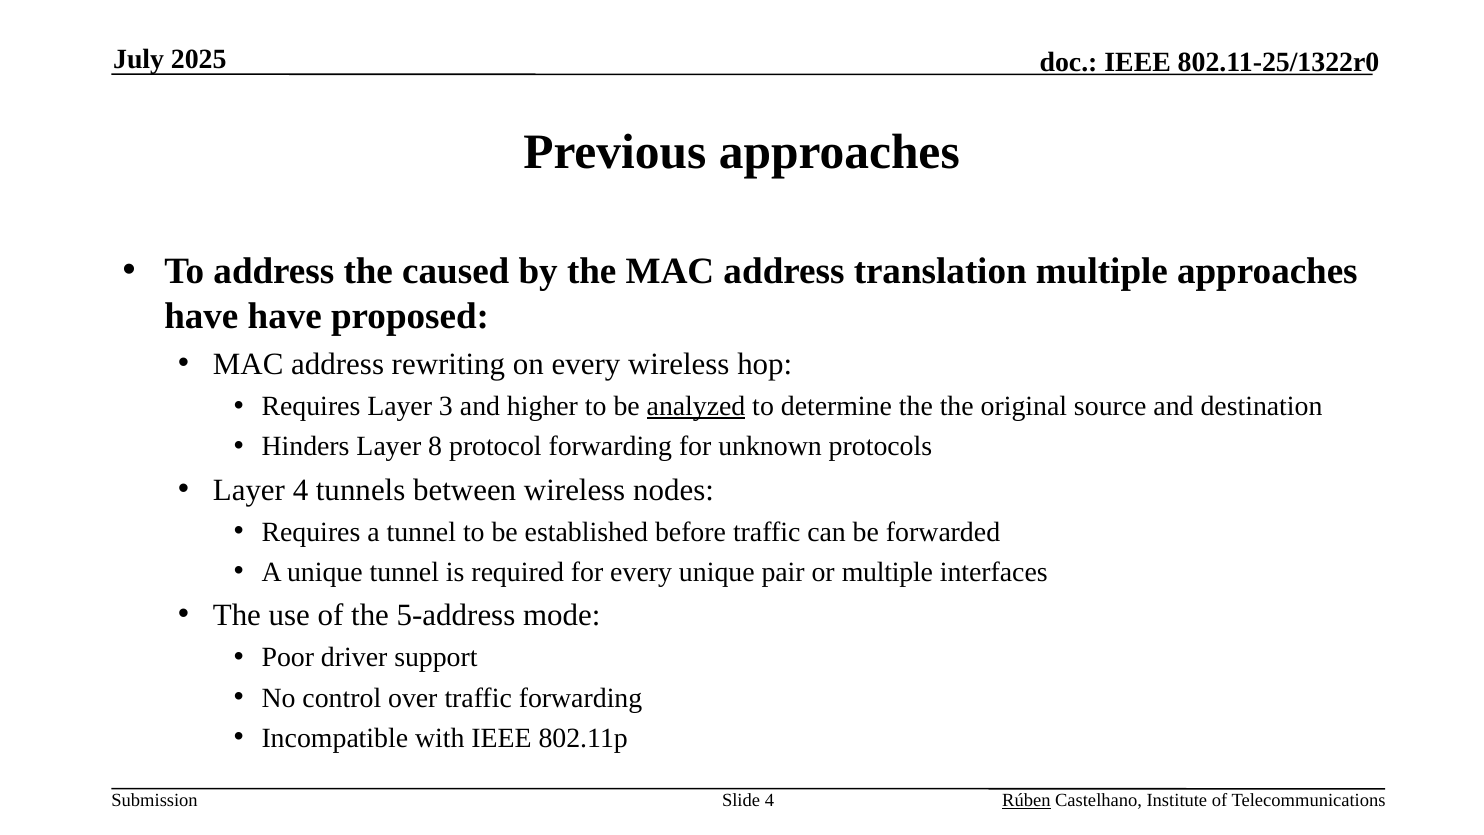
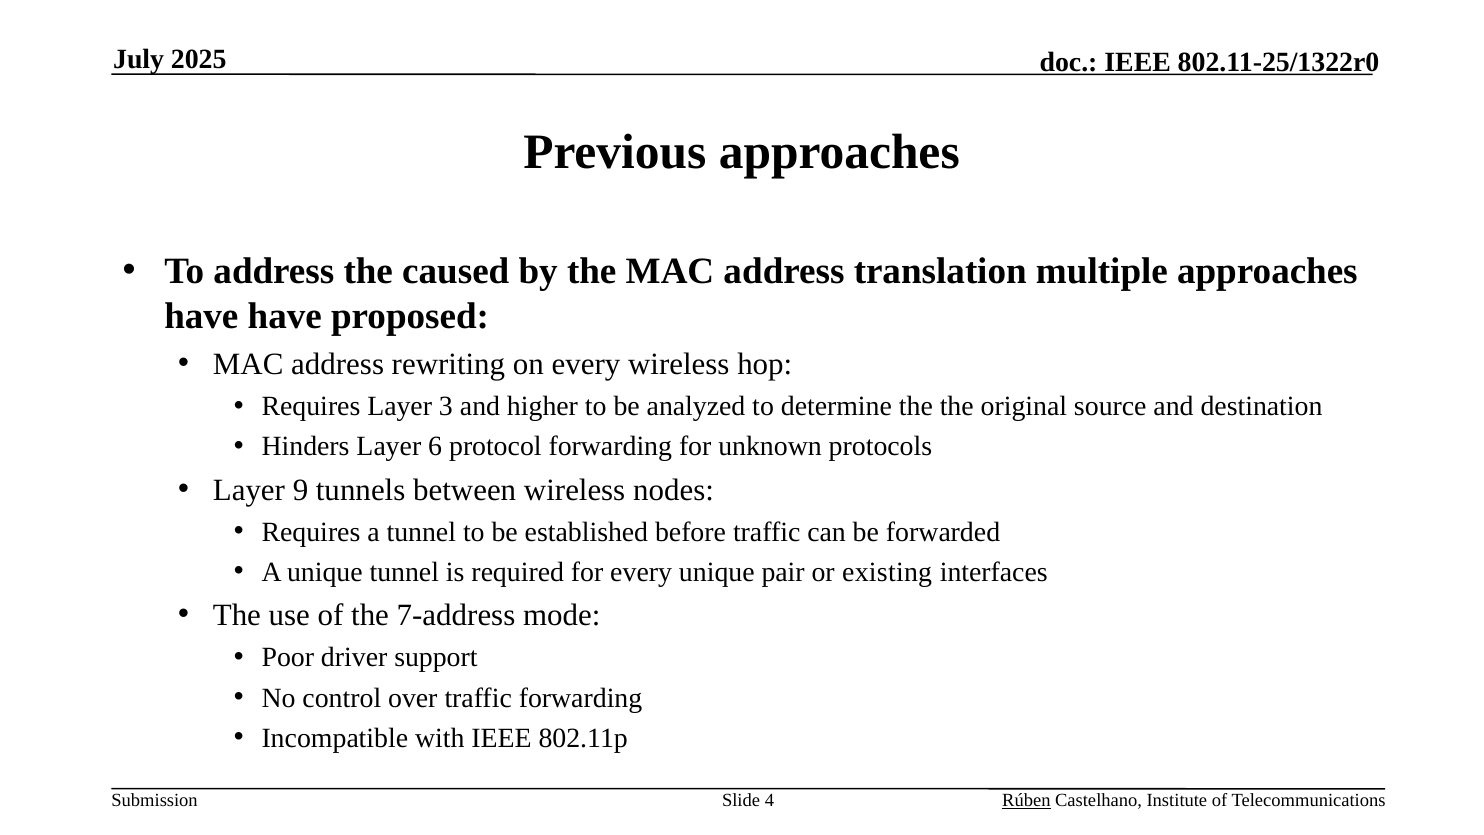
analyzed underline: present -> none (696, 406)
8: 8 -> 6 (435, 447)
Layer 4: 4 -> 9 (301, 490)
or multiple: multiple -> existing (887, 572)
5-address: 5-address -> 7-address (456, 615)
